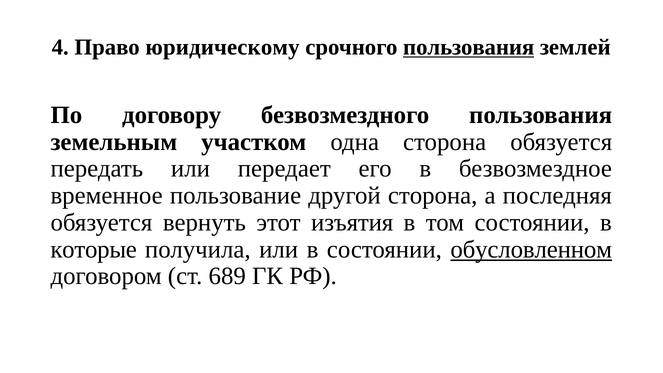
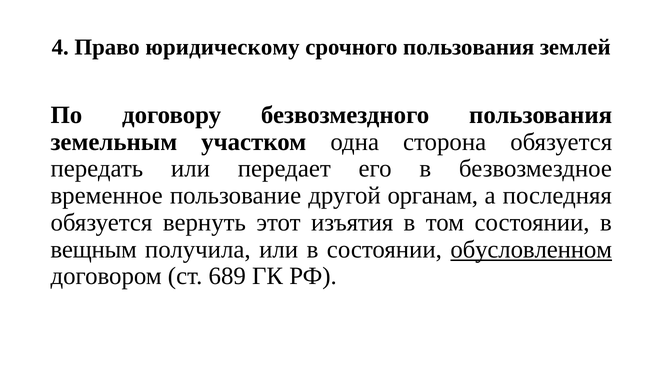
пользования underline: present -> none (469, 47)
другой сторона: сторона -> органам (433, 196)
которые: которые -> вещным (94, 249)
